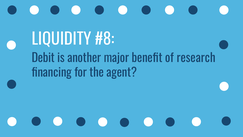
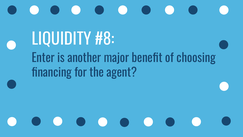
Debit: Debit -> Enter (43, 58)
research: research -> choosing (196, 58)
